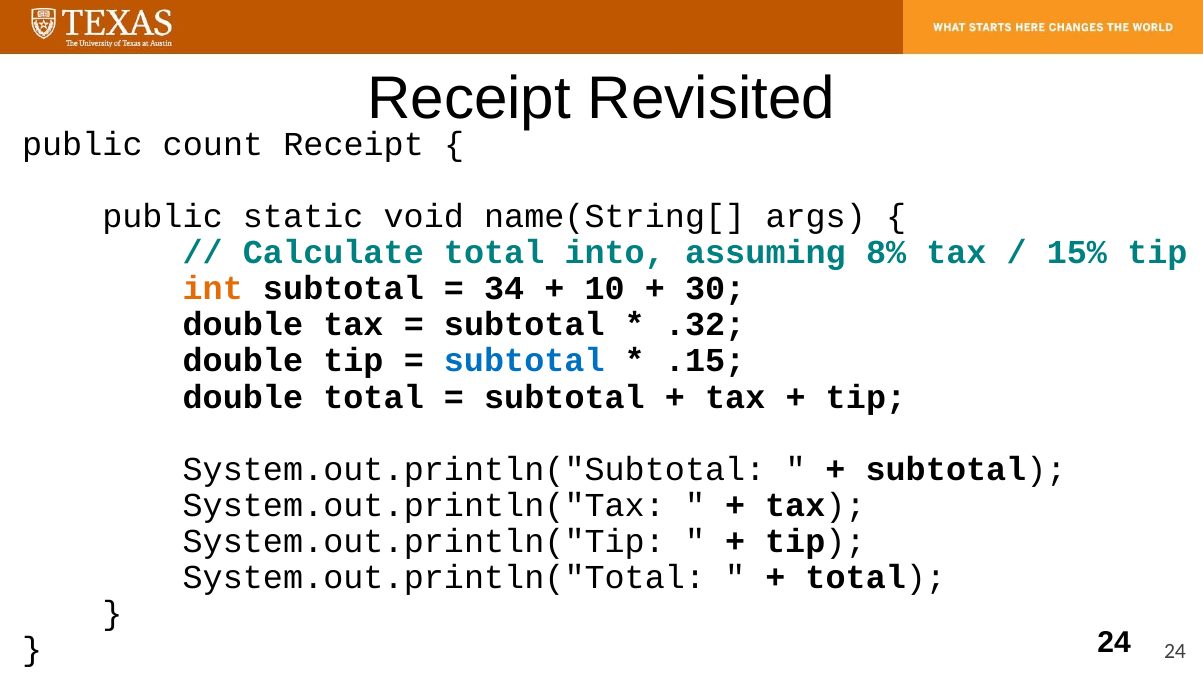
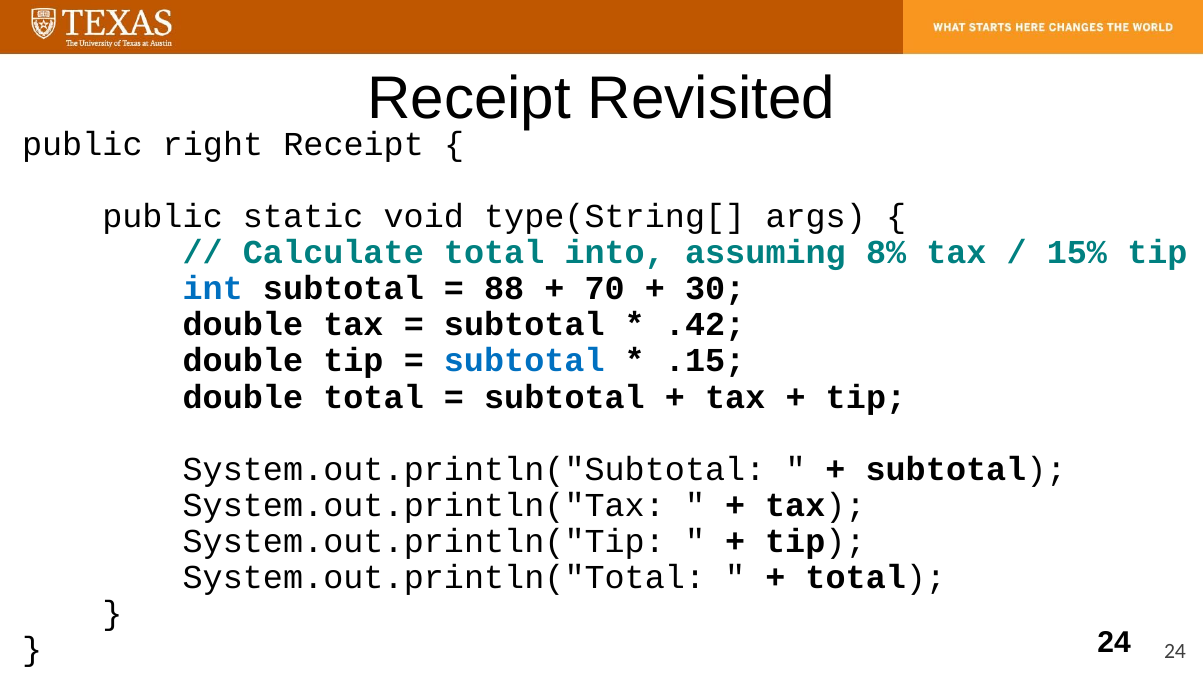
count: count -> right (213, 144)
name(String[: name(String[ -> type(String[ (615, 216)
int colour: orange -> blue (213, 289)
34: 34 -> 88 (504, 289)
10: 10 -> 70 (605, 289)
.32: .32 -> .42 (705, 325)
